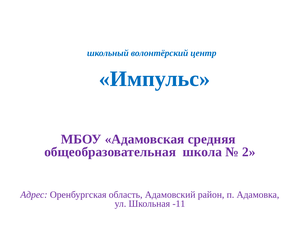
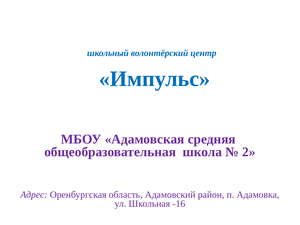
-11: -11 -> -16 (179, 204)
